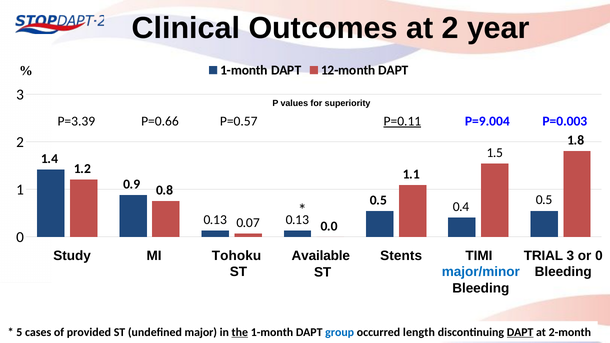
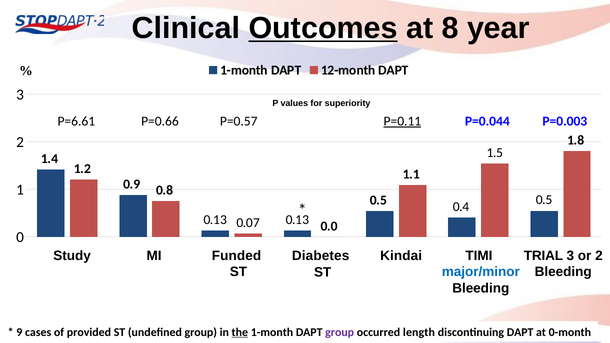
Outcomes underline: none -> present (323, 28)
at 2: 2 -> 8 (450, 28)
P=3.39: P=3.39 -> P=6.61 (76, 121)
P=9.004: P=9.004 -> P=0.044 (487, 121)
or 0: 0 -> 2 (599, 256)
Tohoku: Tohoku -> Funded (237, 256)
Available: Available -> Diabetes (321, 256)
Stents: Stents -> Kindai (401, 256)
5: 5 -> 9 (19, 332)
undefined major: major -> group (201, 332)
group colour: blue -> purple (340, 332)
DAPT underline: present -> none (520, 332)
2-month: 2-month -> 0-month (570, 332)
